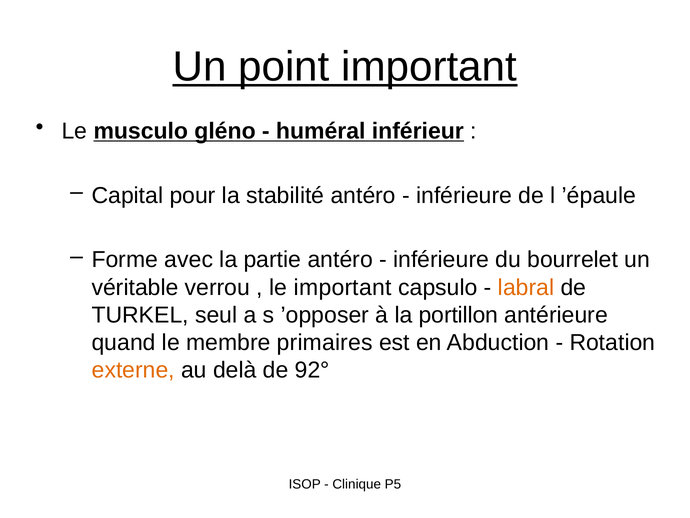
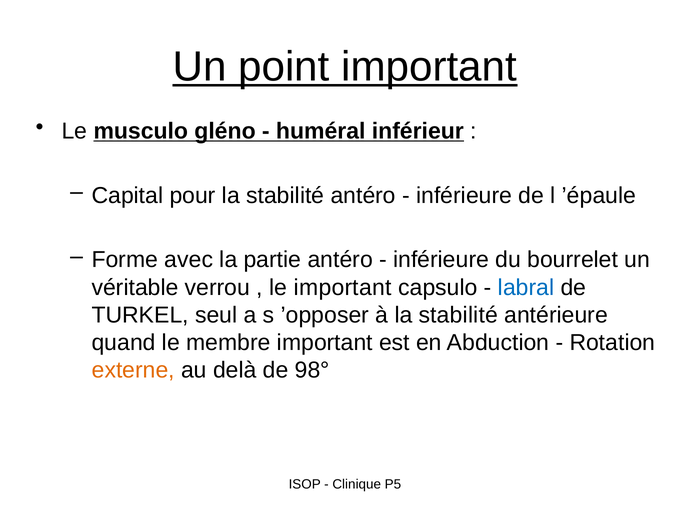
labral colour: orange -> blue (526, 287)
à la portillon: portillon -> stabilité (458, 315)
membre primaires: primaires -> important (325, 342)
92°: 92° -> 98° (312, 370)
